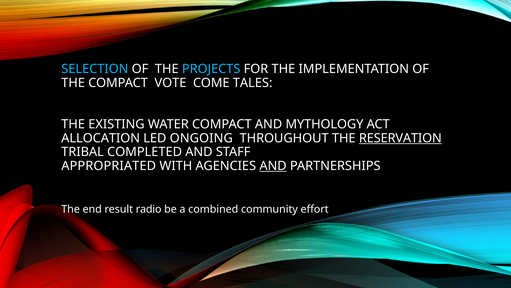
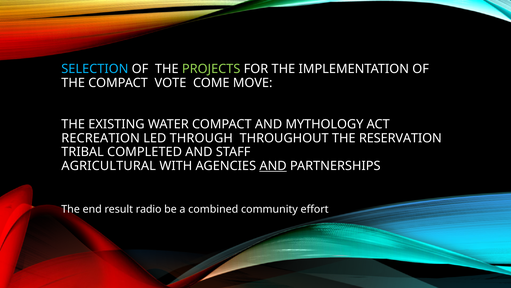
PROJECTS colour: light blue -> light green (211, 69)
TALES: TALES -> MOVE (253, 83)
ALLOCATION: ALLOCATION -> RECREATION (101, 138)
ONGOING: ONGOING -> THROUGH (201, 138)
RESERVATION underline: present -> none (400, 138)
APPROPRIATED: APPROPRIATED -> AGRICULTURAL (109, 165)
